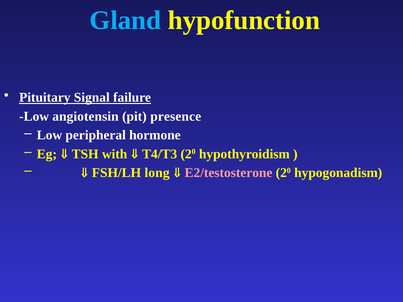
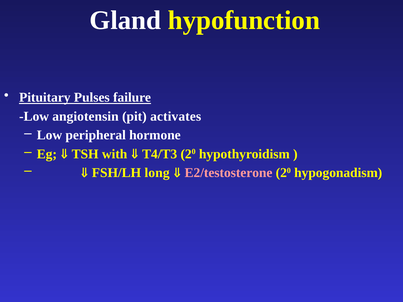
Gland colour: light blue -> white (125, 20)
Signal: Signal -> Pulses (92, 98)
presence: presence -> activates (176, 116)
